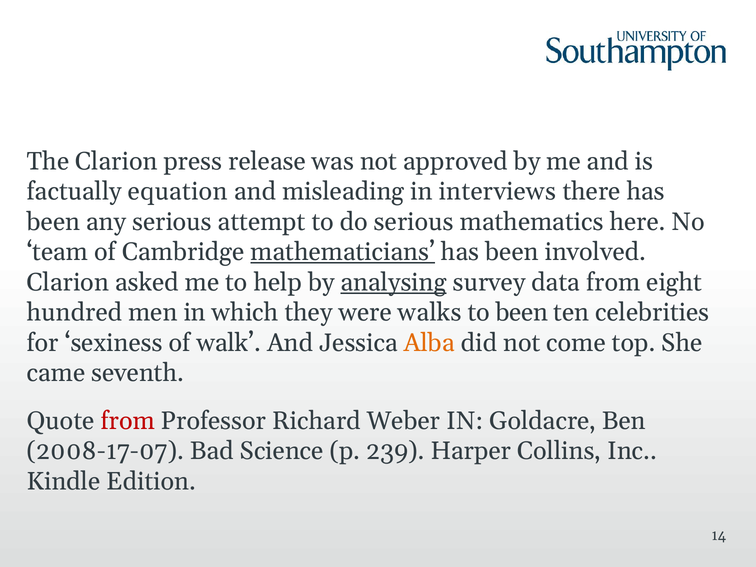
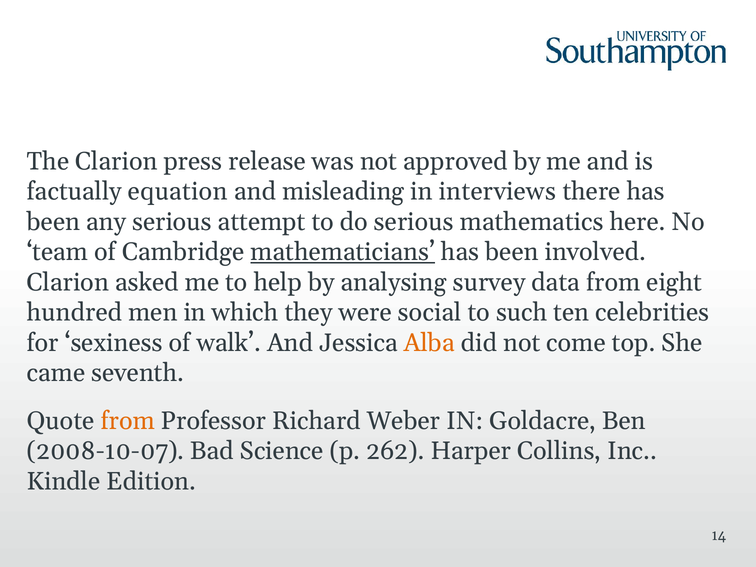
analysing underline: present -> none (394, 282)
walks: walks -> social (430, 312)
to been: been -> such (522, 312)
from colour: red -> orange (128, 421)
2008-17-07: 2008-17-07 -> 2008-10-07 (106, 451)
239: 239 -> 262 (395, 451)
